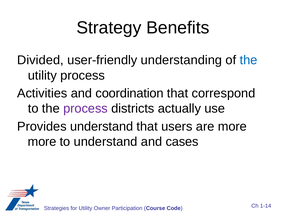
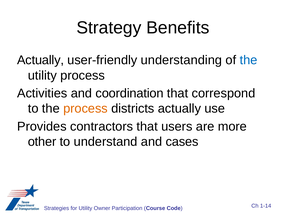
Divided: Divided -> Actually (41, 60)
process colour: purple -> orange (85, 108)
Provides understand: understand -> contractors (102, 126)
more: more -> other (42, 141)
